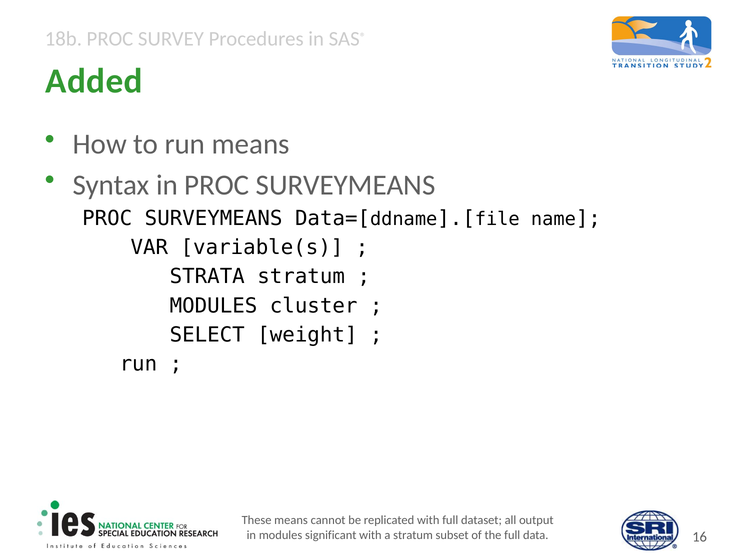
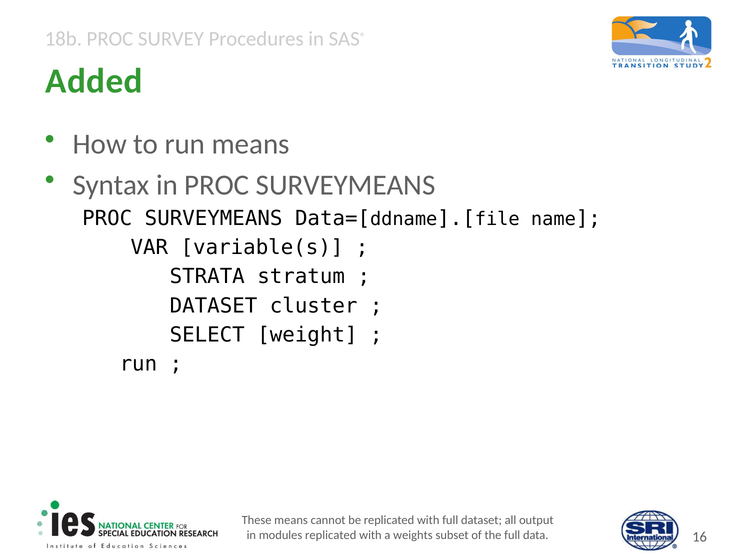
MODULES: MODULES -> DATASET (213, 306)
modules significant: significant -> replicated (331, 535)
a stratum: stratum -> weights (413, 535)
